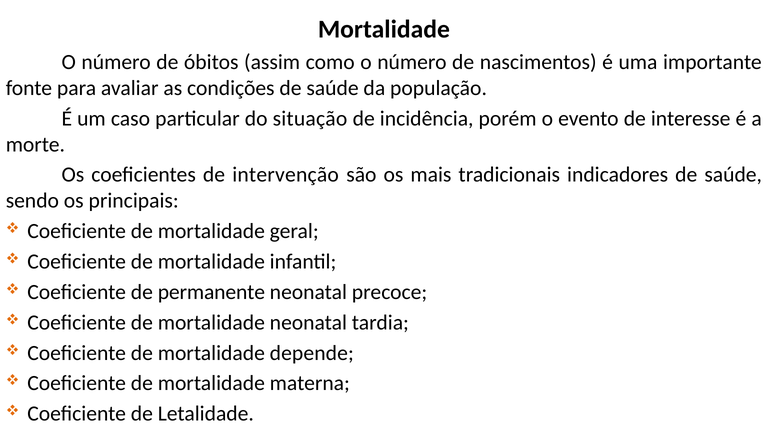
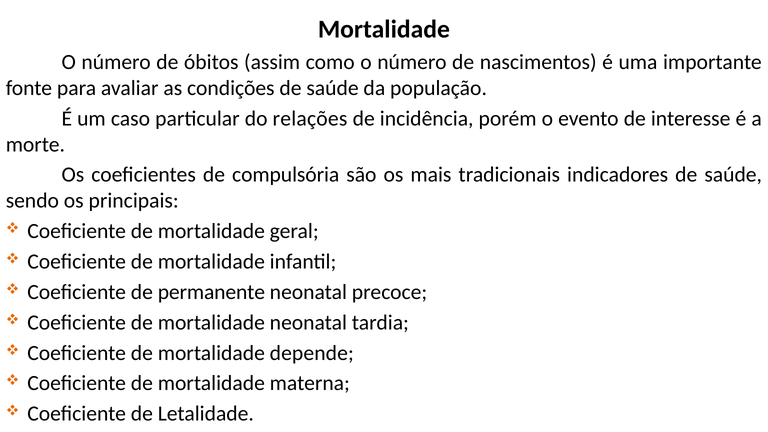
situação: situação -> relações (310, 118)
intervenção: intervenção -> compulsória (286, 175)
